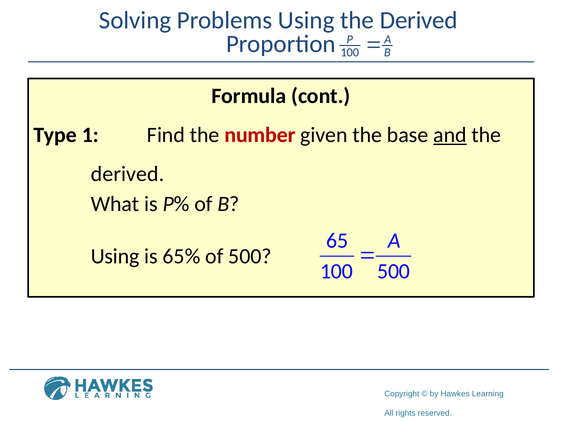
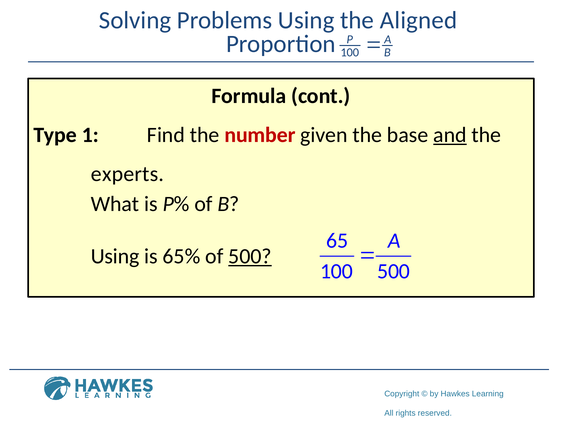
Using the Derived: Derived -> Aligned (419, 20)
derived: derived -> experts (128, 174)
500 underline: none -> present (250, 257)
